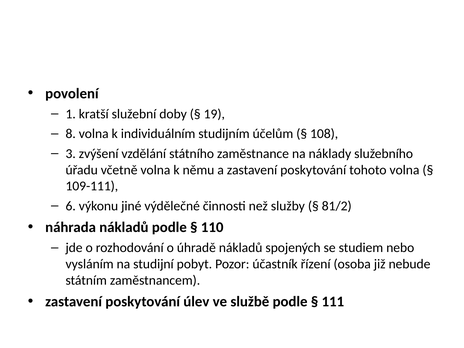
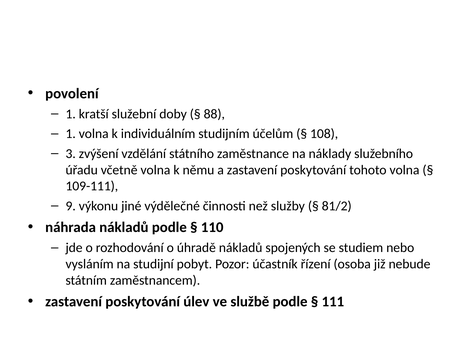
19: 19 -> 88 (214, 114)
8: 8 -> 1 (71, 134)
6: 6 -> 9 (71, 206)
